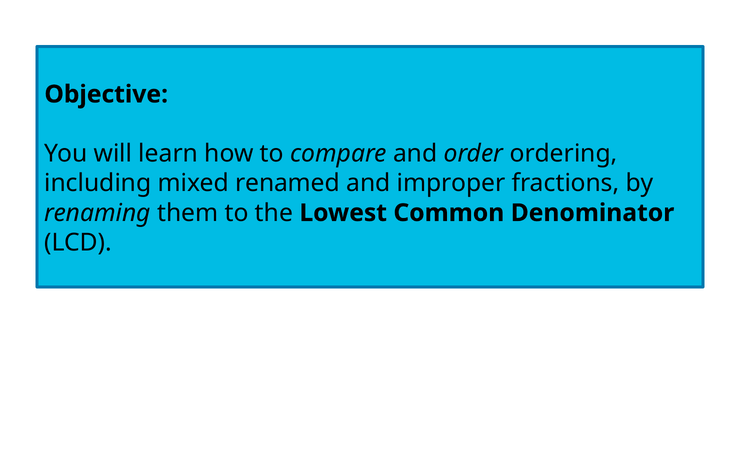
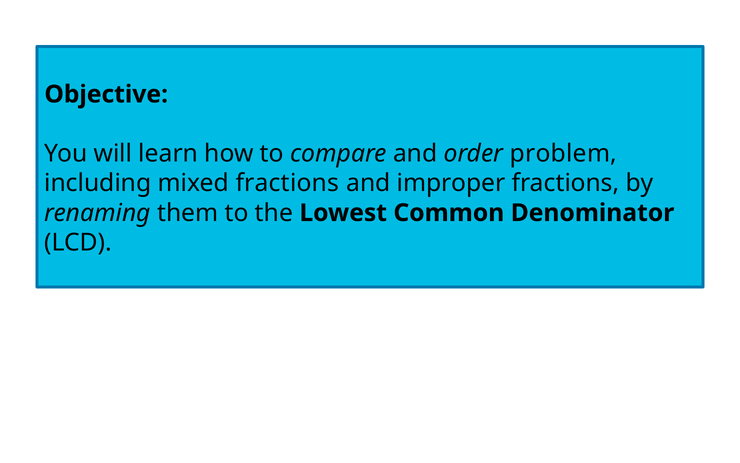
ordering: ordering -> problem (563, 153)
mixed renamed: renamed -> fractions (287, 183)
